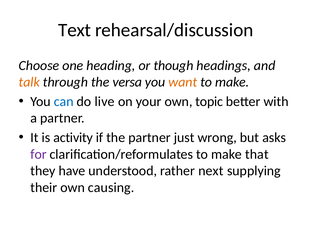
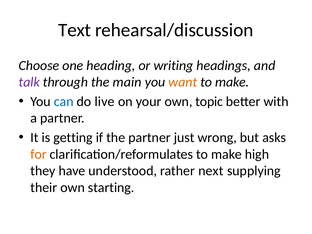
though: though -> writing (173, 65)
talk colour: orange -> purple (29, 82)
versa: versa -> main (127, 82)
activity: activity -> getting (73, 138)
for colour: purple -> orange (39, 154)
that: that -> high (257, 154)
causing: causing -> starting (111, 188)
